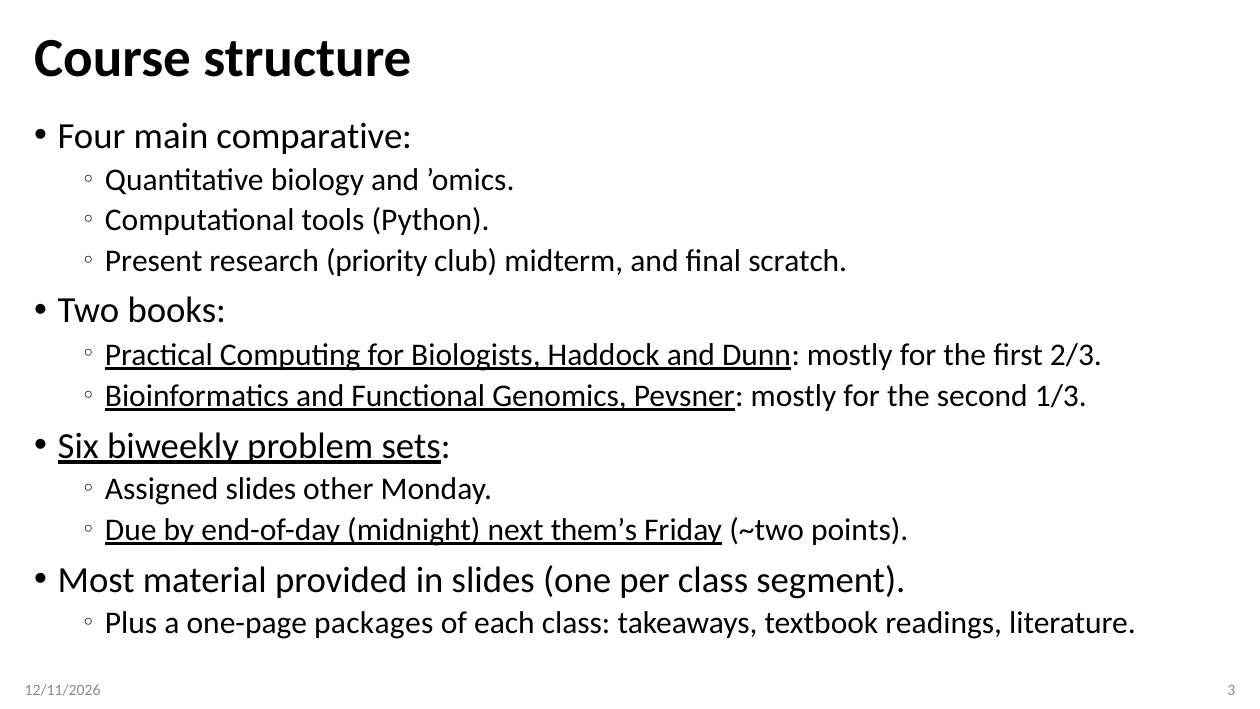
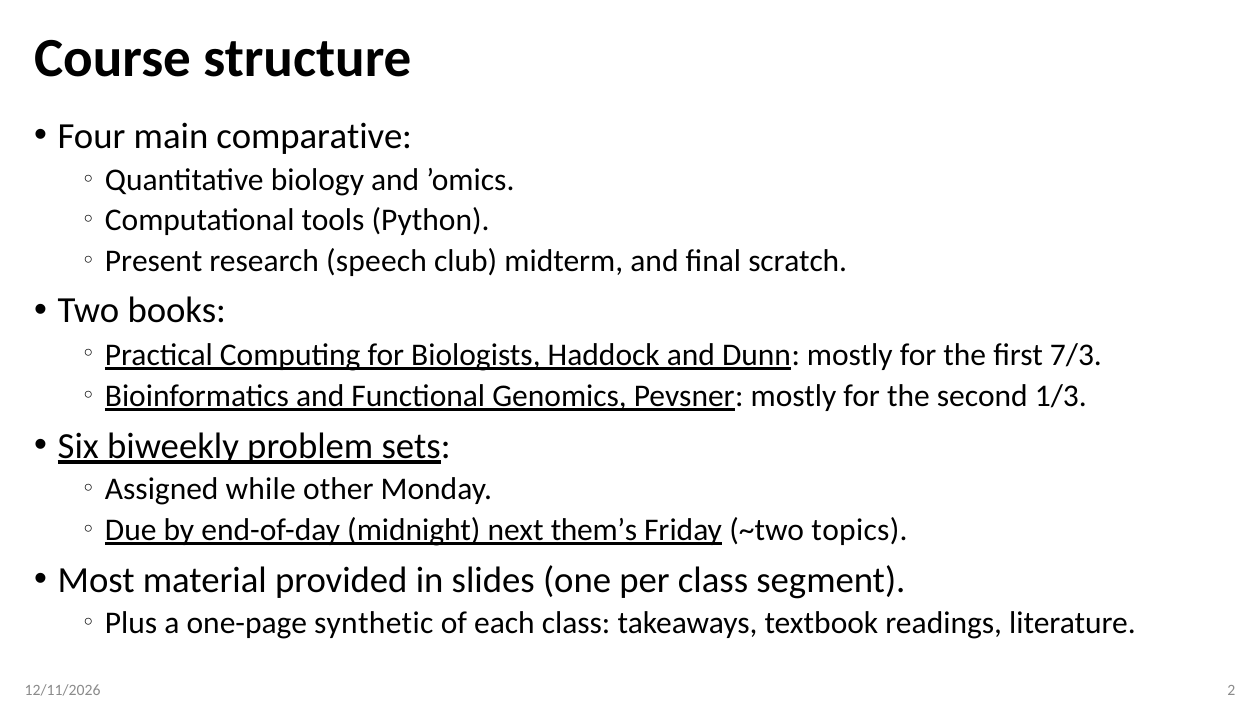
priority: priority -> speech (377, 261)
2/3: 2/3 -> 7/3 (1076, 355)
Assigned slides: slides -> while (261, 489)
points: points -> topics (860, 530)
packages: packages -> synthetic (374, 623)
3: 3 -> 2 (1231, 690)
